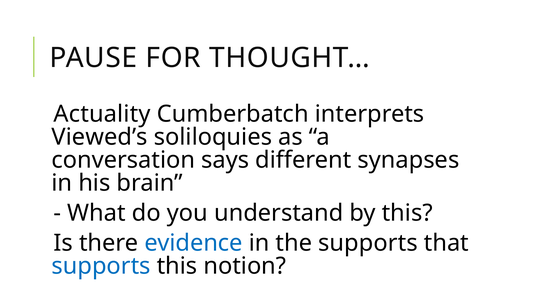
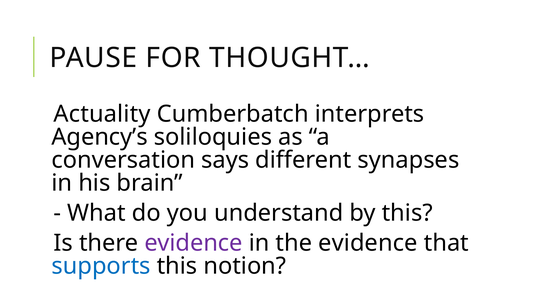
Viewed’s: Viewed’s -> Agency’s (100, 137)
evidence colour: blue -> purple (193, 243)
the supports: supports -> evidence (368, 243)
